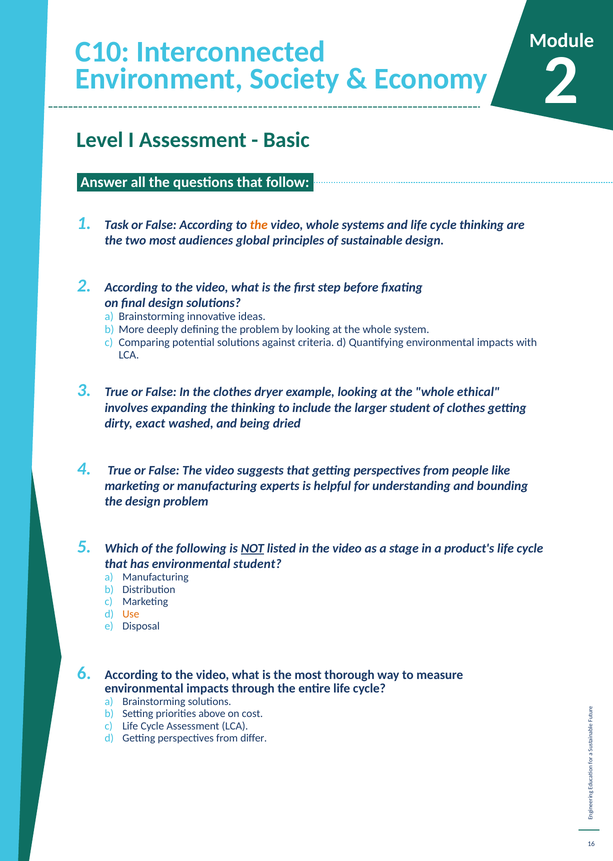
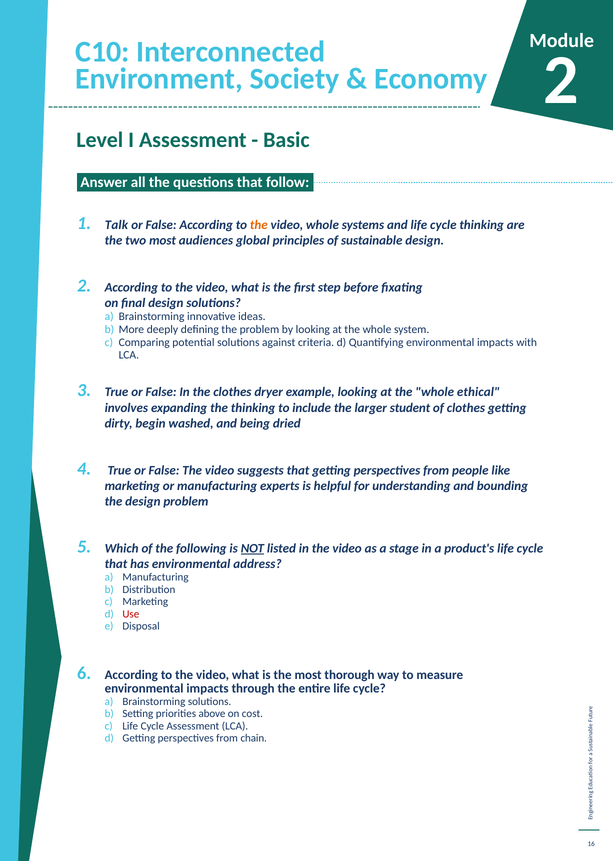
Task: Task -> Talk (116, 225)
exact: exact -> begin (150, 423)
environmental student: student -> address (257, 563)
Use colour: orange -> red (131, 613)
differ: differ -> chain (254, 737)
